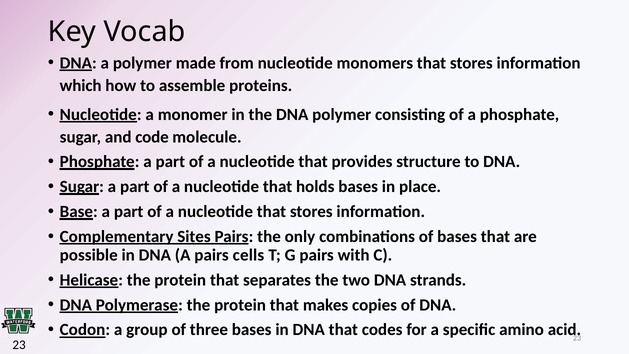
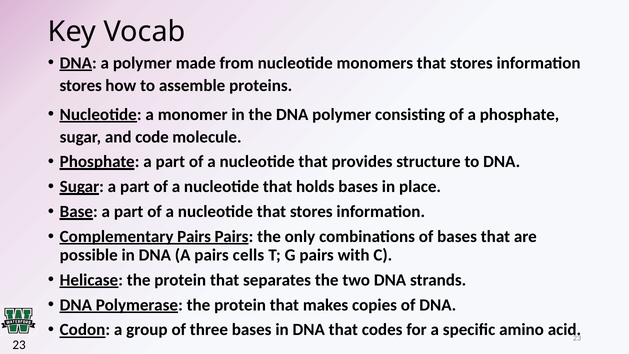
which: which -> stores (81, 85)
Complementary Sites: Sites -> Pairs (194, 236)
